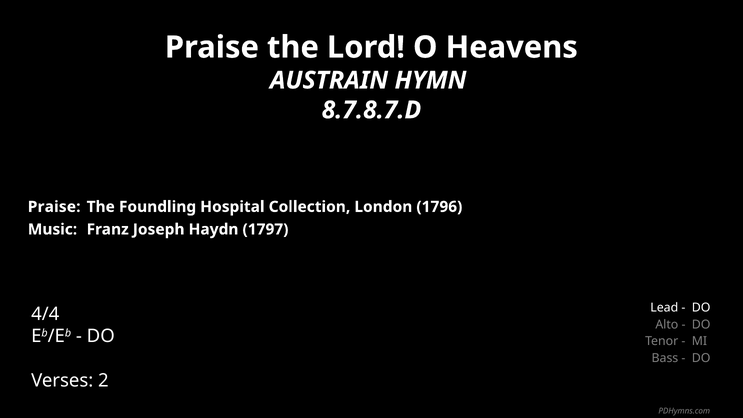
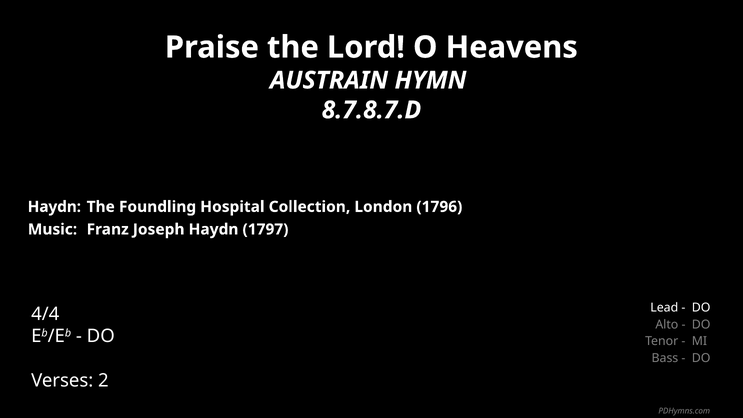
Praise: Praise -> Haydn (54, 207)
